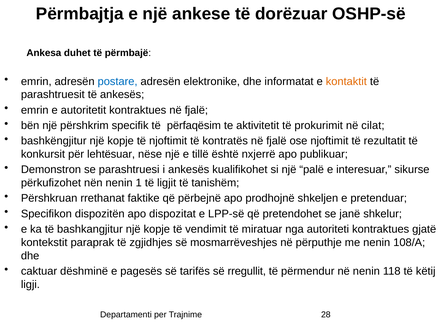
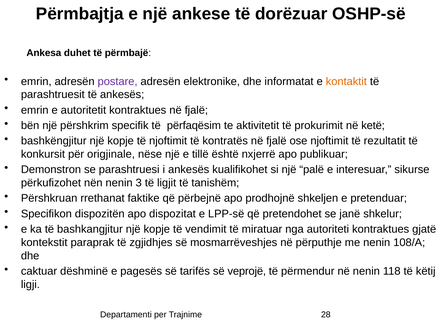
postare colour: blue -> purple (118, 82)
cilat: cilat -> ketë (373, 126)
lehtësuar: lehtësuar -> origjinale (111, 154)
1: 1 -> 3 (139, 183)
rregullit: rregullit -> veprojë (247, 272)
